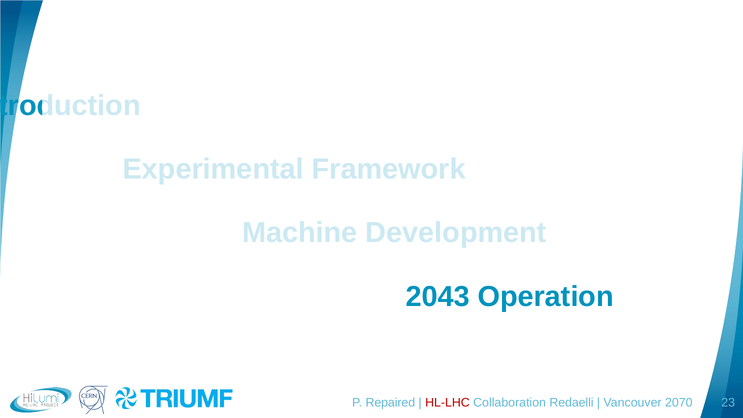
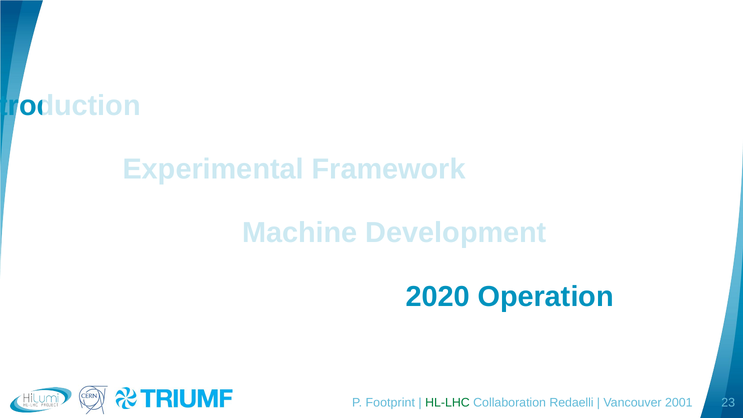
2043: 2043 -> 2020 (438, 296)
Repaired: Repaired -> Footprint (390, 403)
HL-LHC colour: red -> green (447, 403)
2070: 2070 -> 2001 (679, 403)
